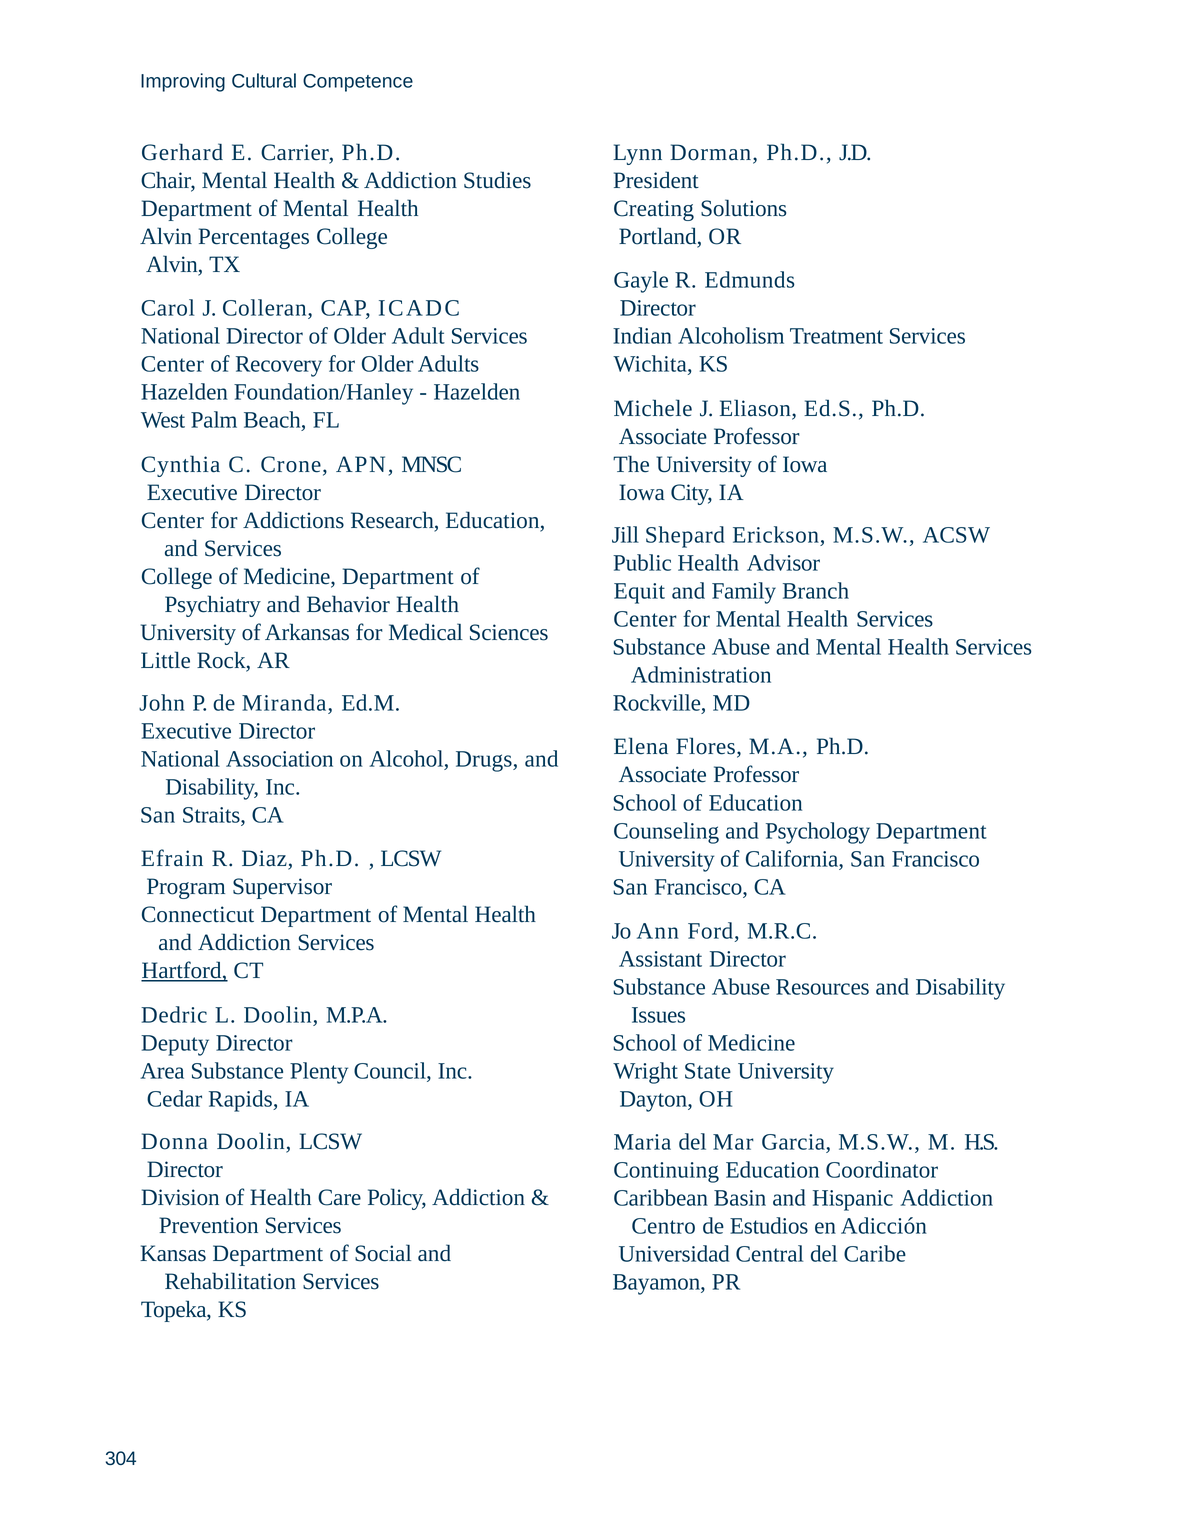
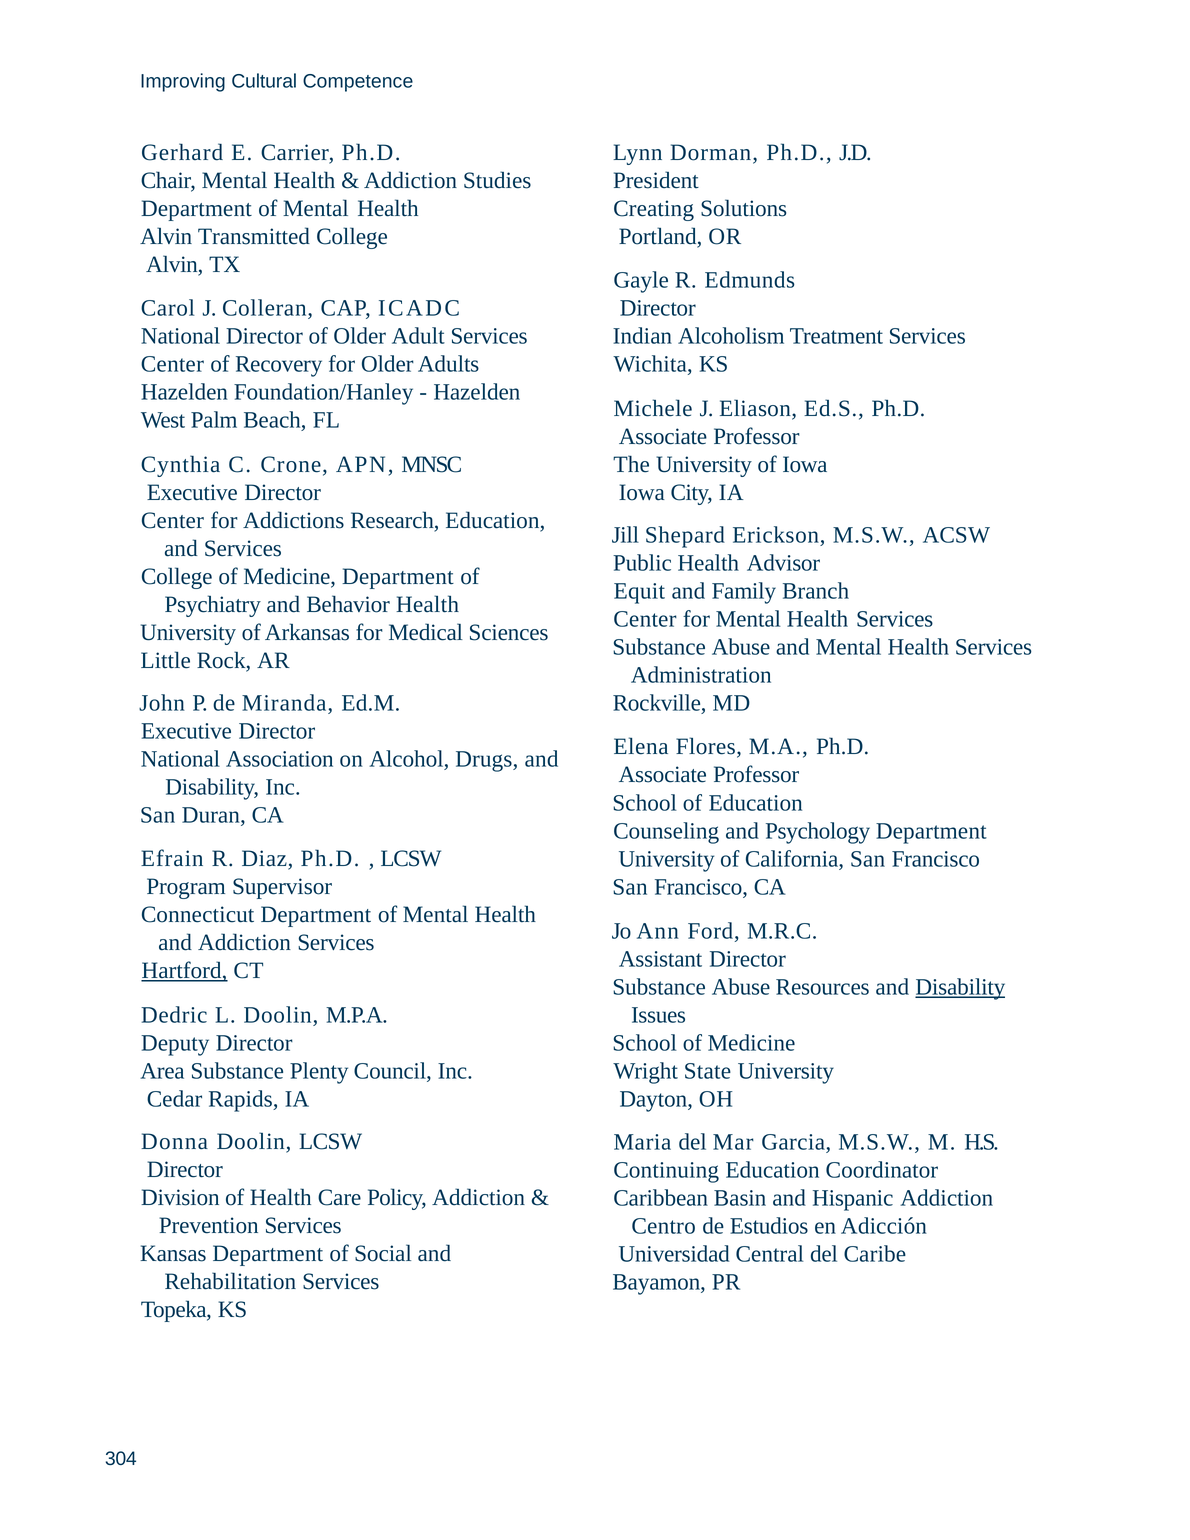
Percentages: Percentages -> Transmitted (254, 237)
Straits: Straits -> Duran (214, 815)
Disability underline: none -> present (960, 987)
